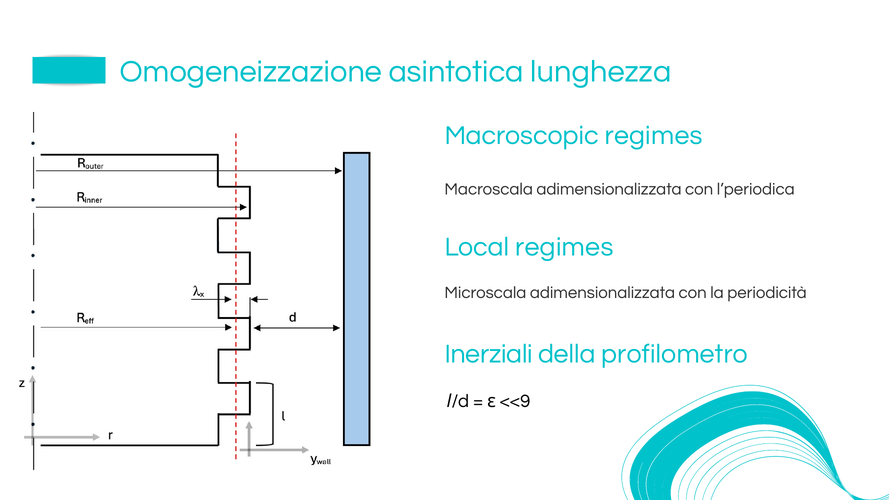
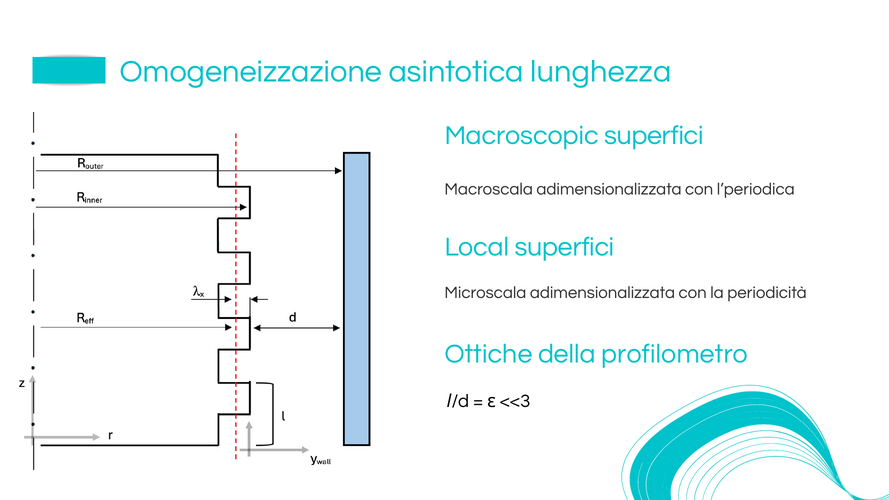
Macroscopic regimes: regimes -> superfici (654, 135)
Local regimes: regimes -> superfici (565, 247)
Inerziali: Inerziali -> Ottiche (488, 354)
<<9: <<9 -> <<3 (515, 401)
